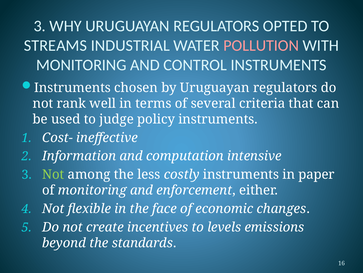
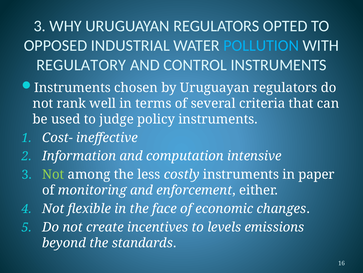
STREAMS: STREAMS -> OPPOSED (55, 45)
POLLUTION colour: pink -> light blue (261, 45)
MONITORING: MONITORING -> REGULATORY (81, 65)
